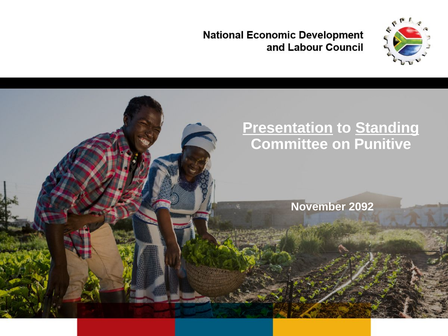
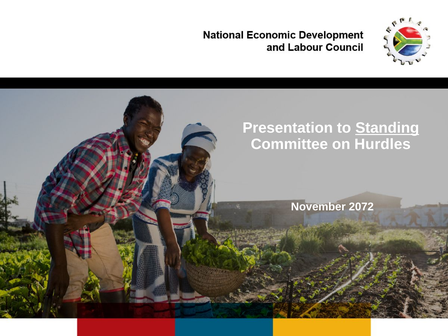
Presentation underline: present -> none (288, 128)
Punitive: Punitive -> Hurdles (383, 144)
2092: 2092 -> 2072 (361, 207)
